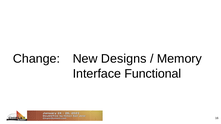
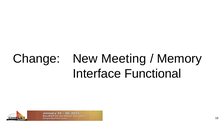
Designs: Designs -> Meeting (124, 59)
